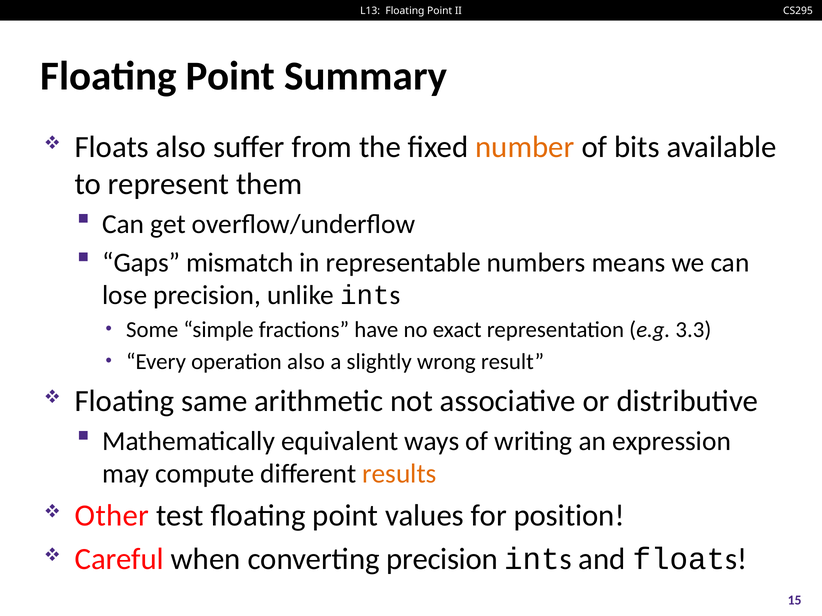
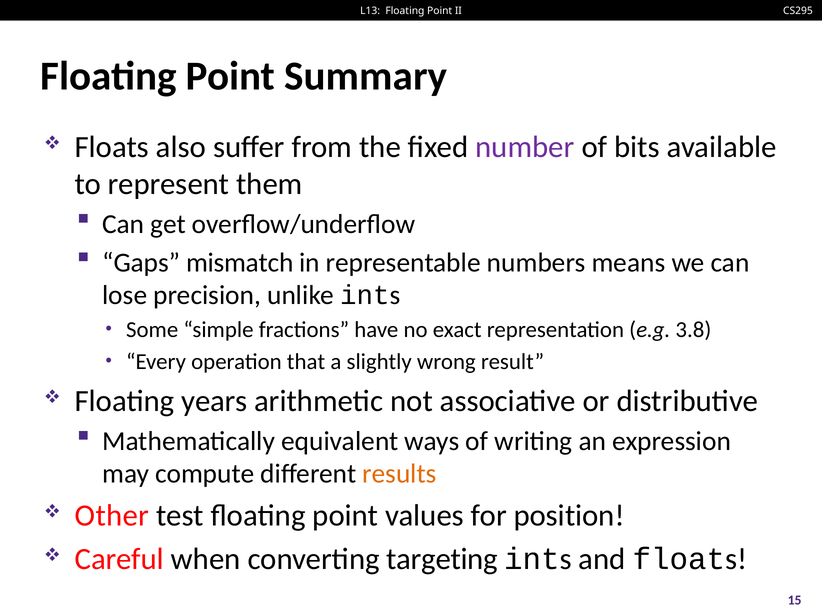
number colour: orange -> purple (525, 147)
3.3: 3.3 -> 3.8 (693, 330)
operation also: also -> that (306, 362)
same: same -> years (214, 401)
converting precision: precision -> targeting (442, 559)
